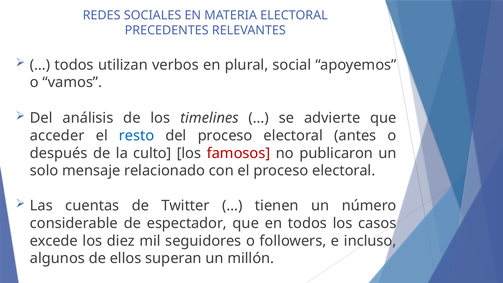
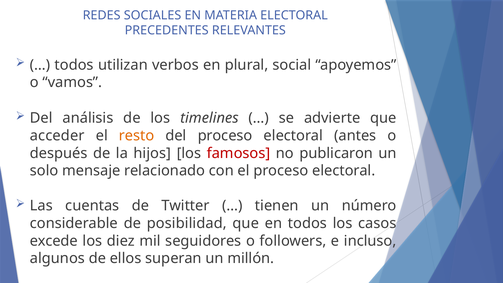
resto colour: blue -> orange (137, 136)
culto: culto -> hijos (152, 153)
espectador: espectador -> posibilidad (187, 223)
